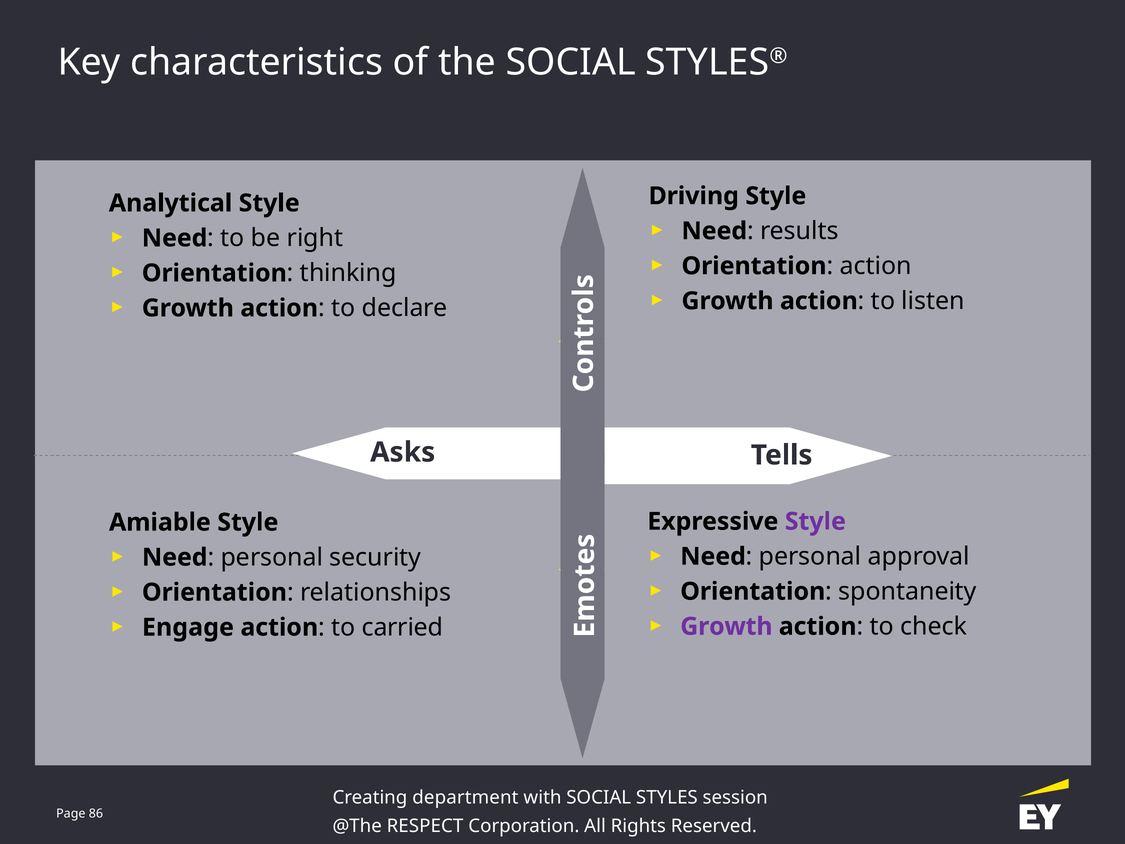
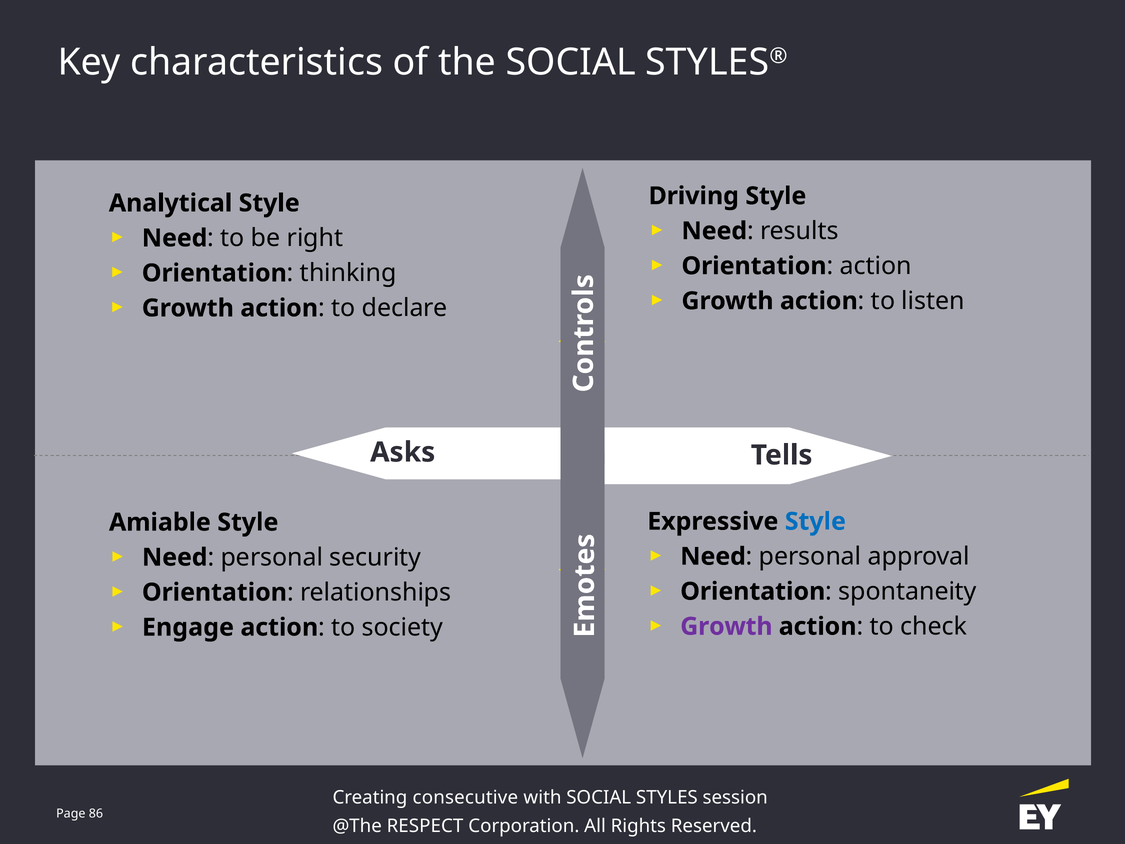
Style colour: purple -> blue (815, 521)
carried: carried -> society (402, 627)
department: department -> consecutive (465, 797)
